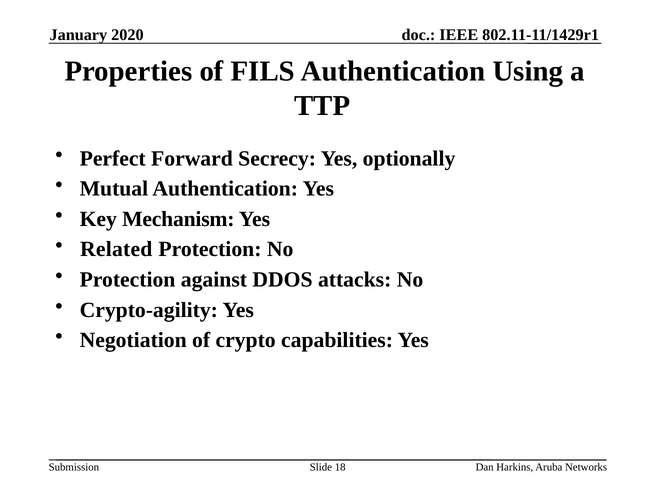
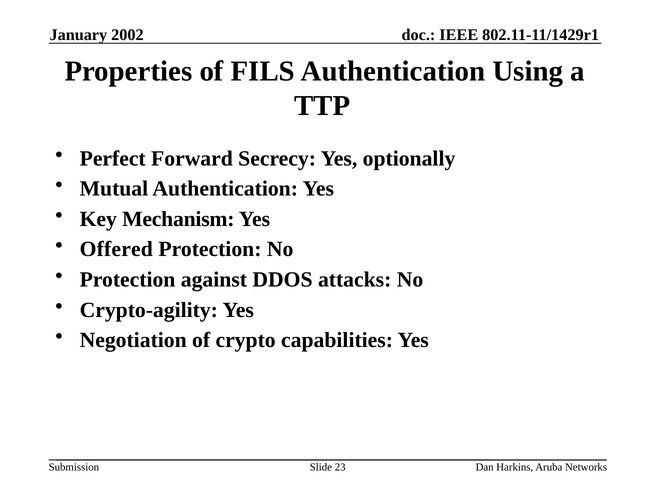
2020: 2020 -> 2002 (127, 35)
Related: Related -> Offered (116, 250)
18: 18 -> 23 (340, 468)
